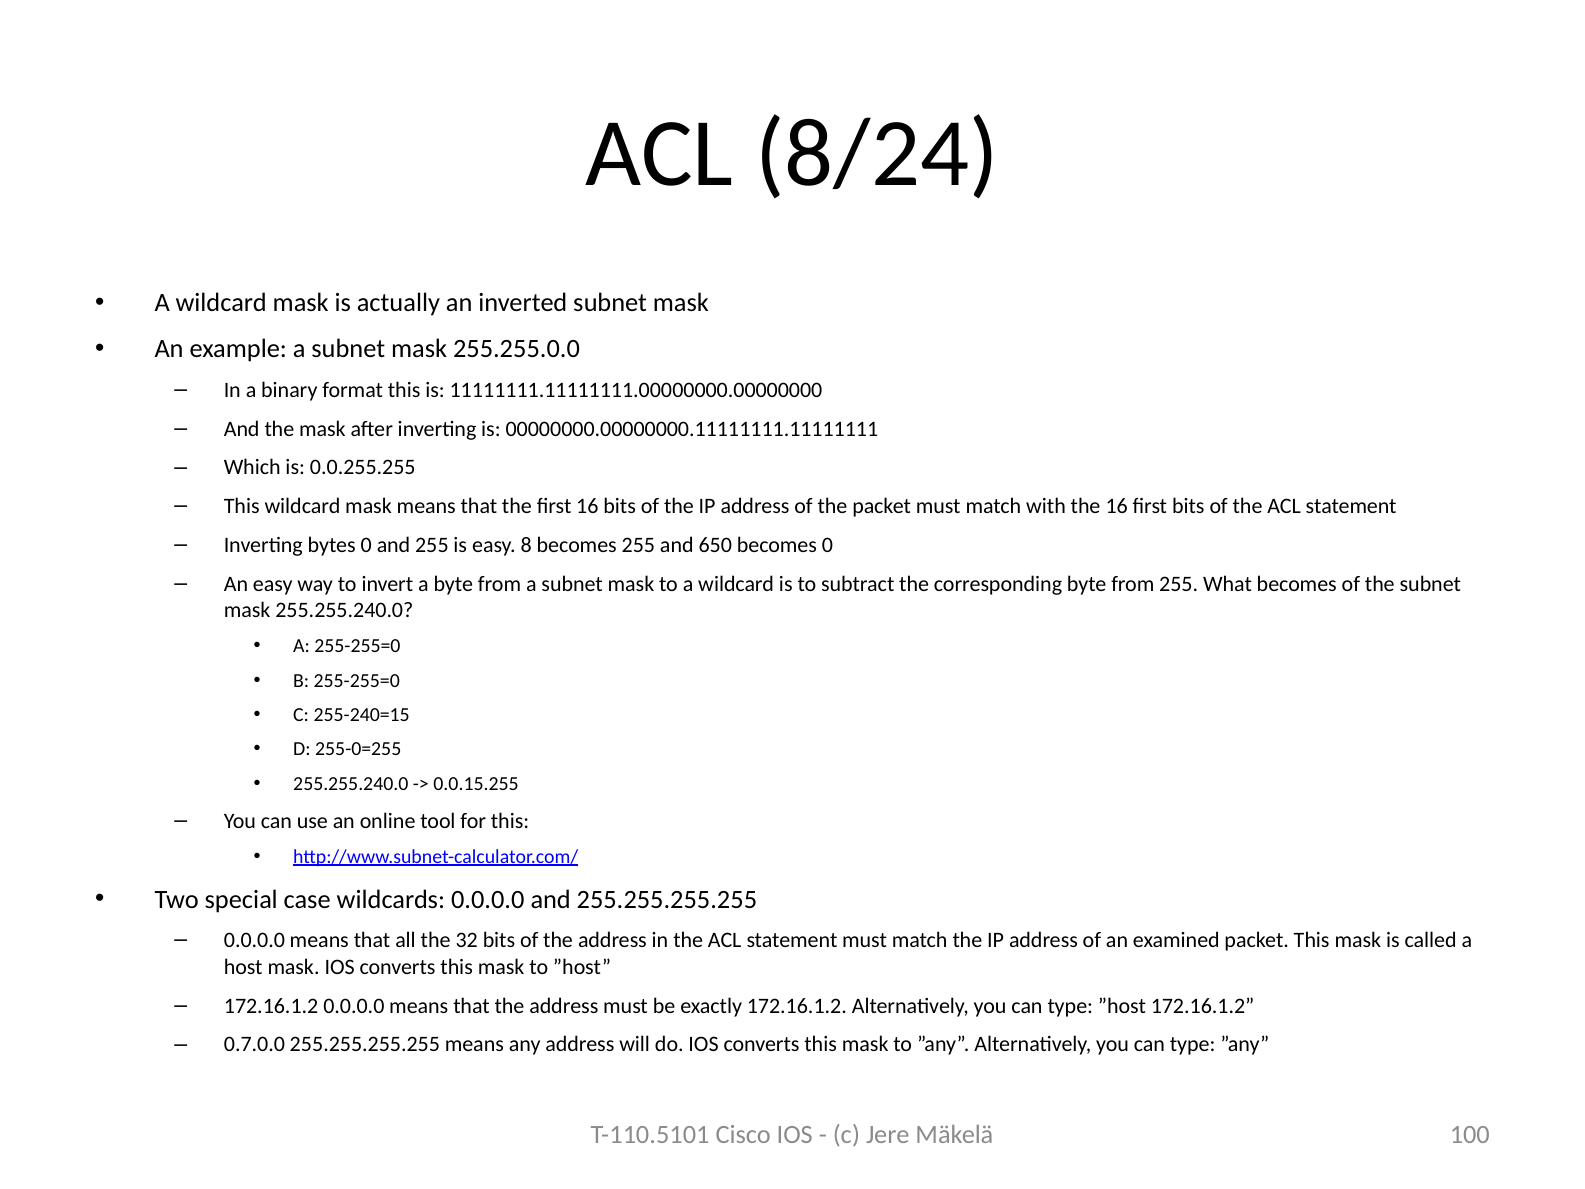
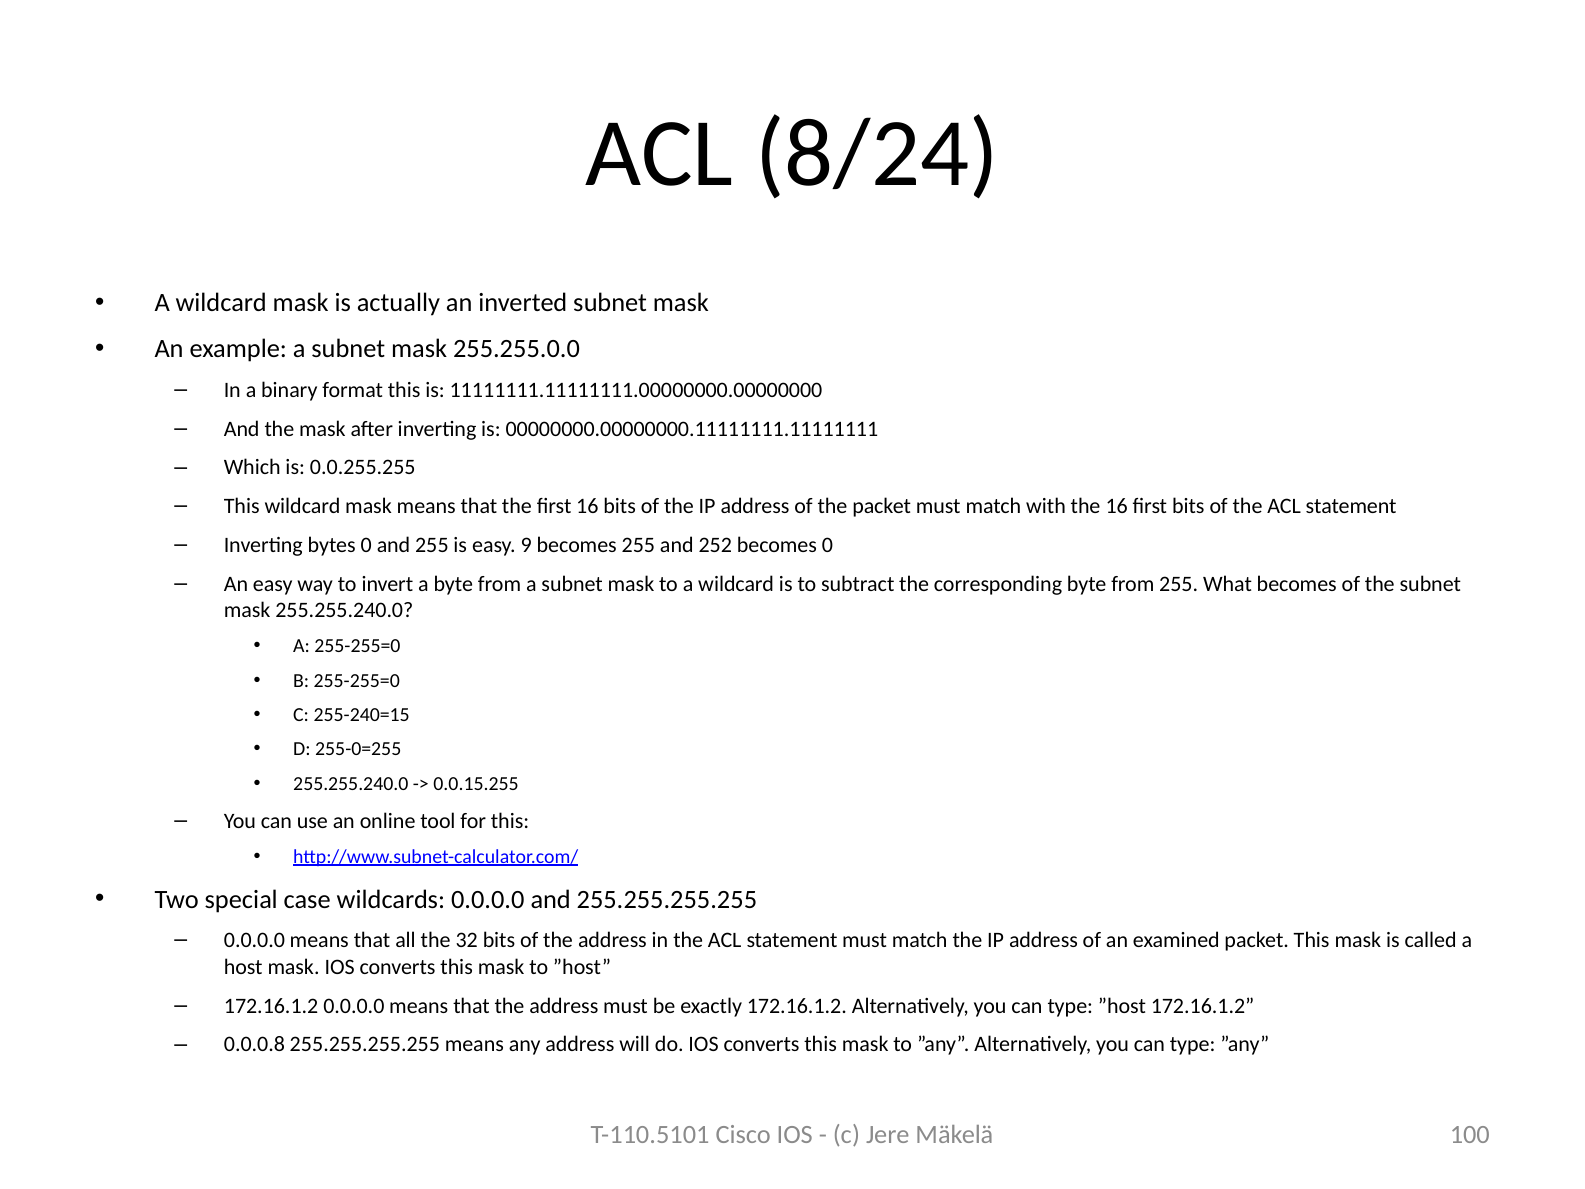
8: 8 -> 9 (526, 545)
650: 650 -> 252 (715, 545)
0.7.0.0: 0.7.0.0 -> 0.0.0.8 (254, 1044)
